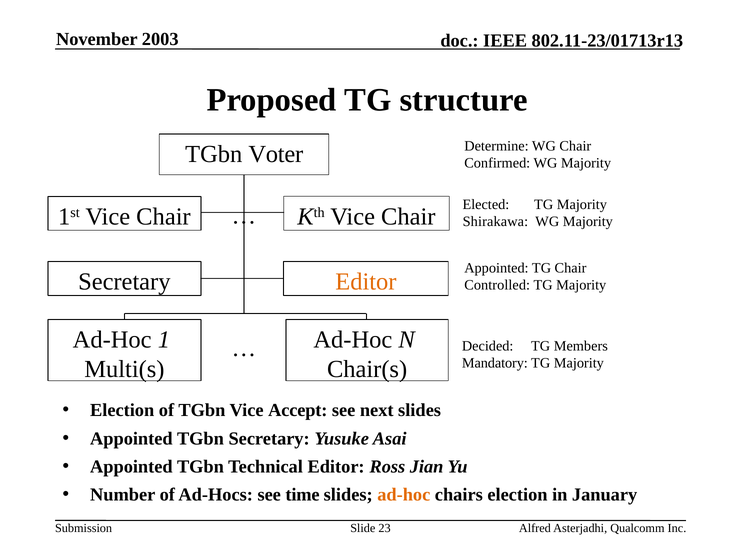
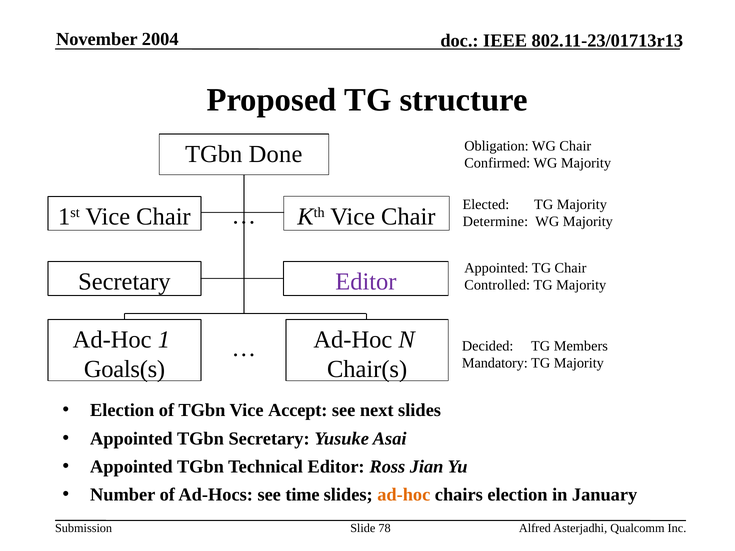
2003: 2003 -> 2004 (160, 39)
Determine: Determine -> Obligation (496, 146)
Voter: Voter -> Done (276, 154)
Shirakawa: Shirakawa -> Determine (495, 222)
Editor colour: orange -> purple (366, 282)
Multi(s: Multi(s -> Goals(s (125, 369)
23: 23 -> 78 (385, 529)
